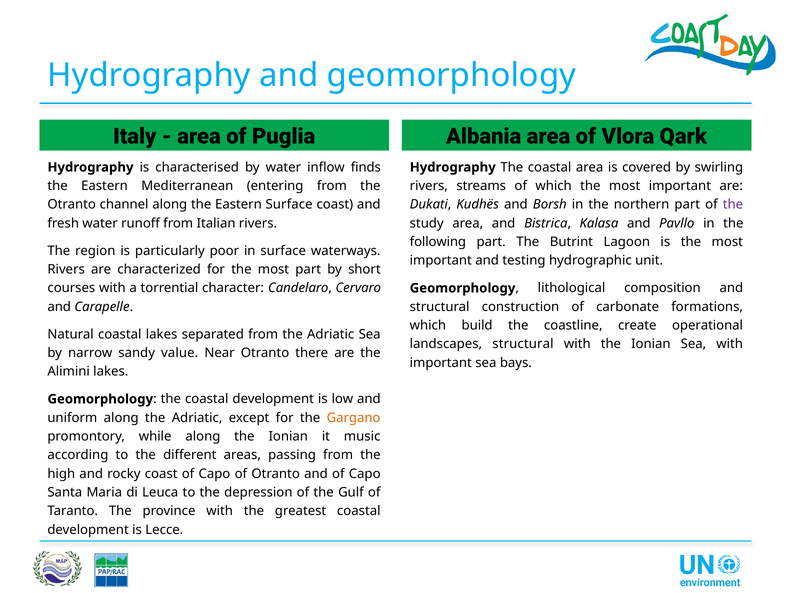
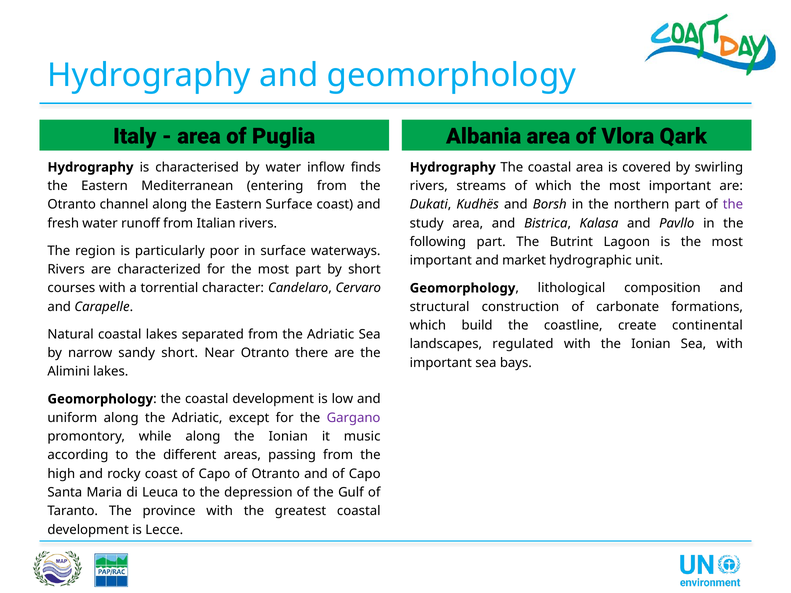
testing: testing -> market (524, 261)
operational: operational -> continental (707, 326)
landscapes structural: structural -> regulated (523, 344)
sandy value: value -> short (180, 353)
Gargano colour: orange -> purple (354, 418)
